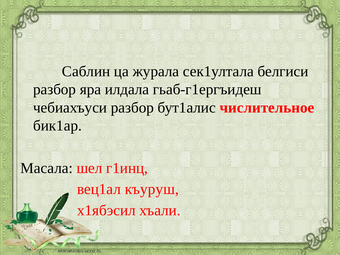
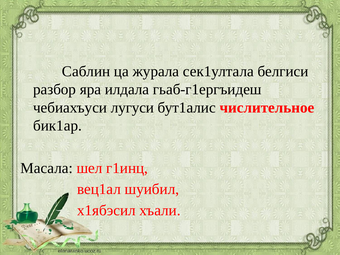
чебиахъуси разбор: разбор -> лугуси (132, 108)
къуруш: къуруш -> шуибил (152, 189)
